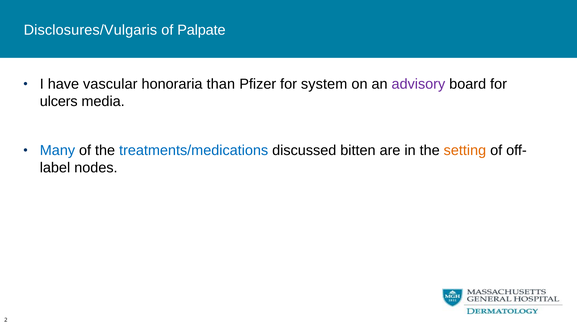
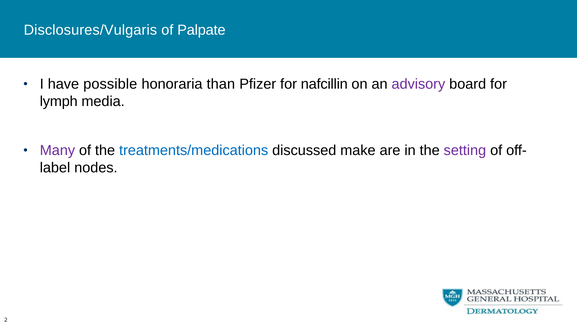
vascular: vascular -> possible (110, 84)
system: system -> nafcillin (324, 84)
ulcers: ulcers -> lymph (59, 101)
Many colour: blue -> purple (57, 150)
bitten: bitten -> make (358, 150)
setting colour: orange -> purple (465, 150)
